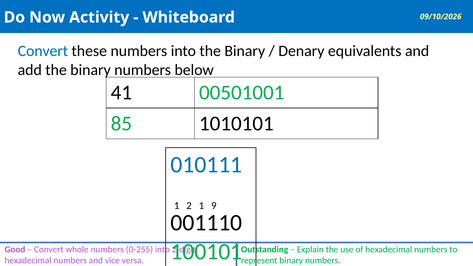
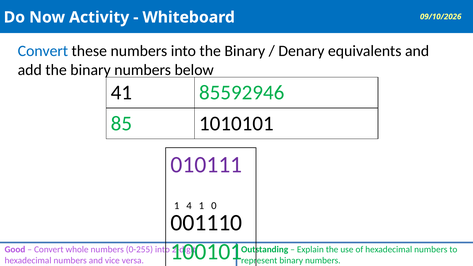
00501001: 00501001 -> 85592946 (242, 93)
010111 colour: blue -> purple (206, 165)
2: 2 -> 4 (189, 206)
9: 9 -> 0 (214, 206)
